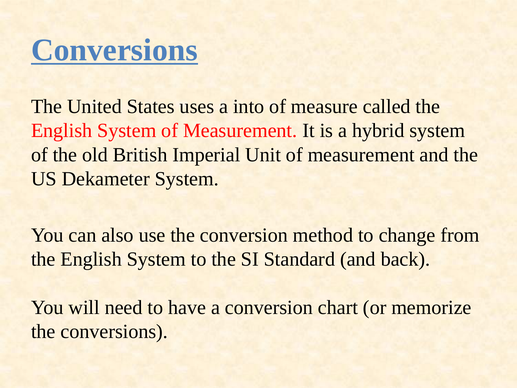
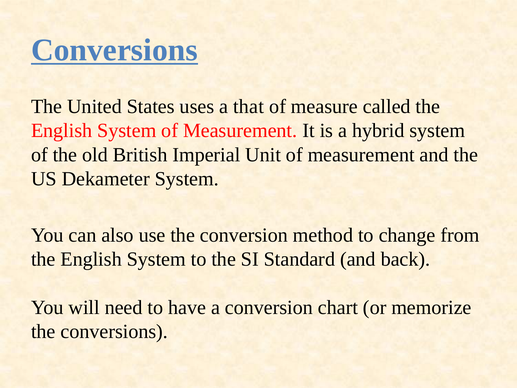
into: into -> that (249, 106)
